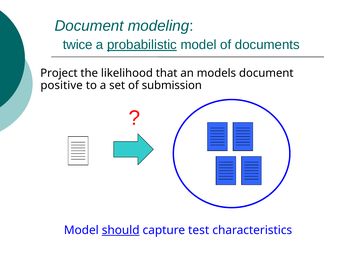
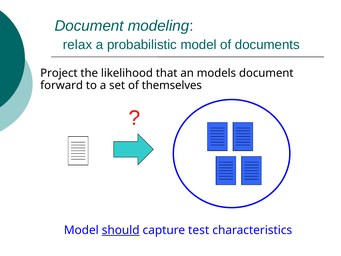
twice: twice -> relax (78, 45)
probabilistic underline: present -> none (142, 45)
positive: positive -> forward (62, 85)
submission: submission -> themselves (172, 85)
